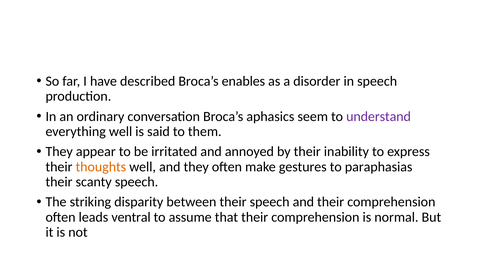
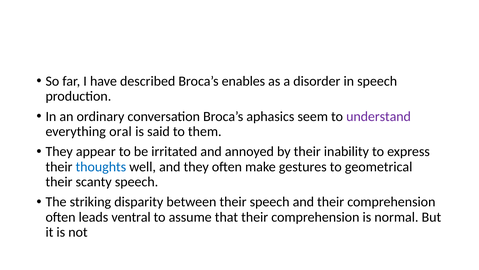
everything well: well -> oral (121, 131)
thoughts colour: orange -> blue (101, 166)
paraphasias: paraphasias -> geometrical (379, 166)
